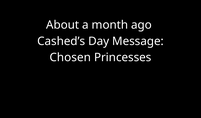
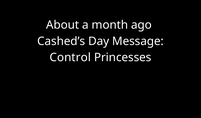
Chosen: Chosen -> Control (70, 57)
